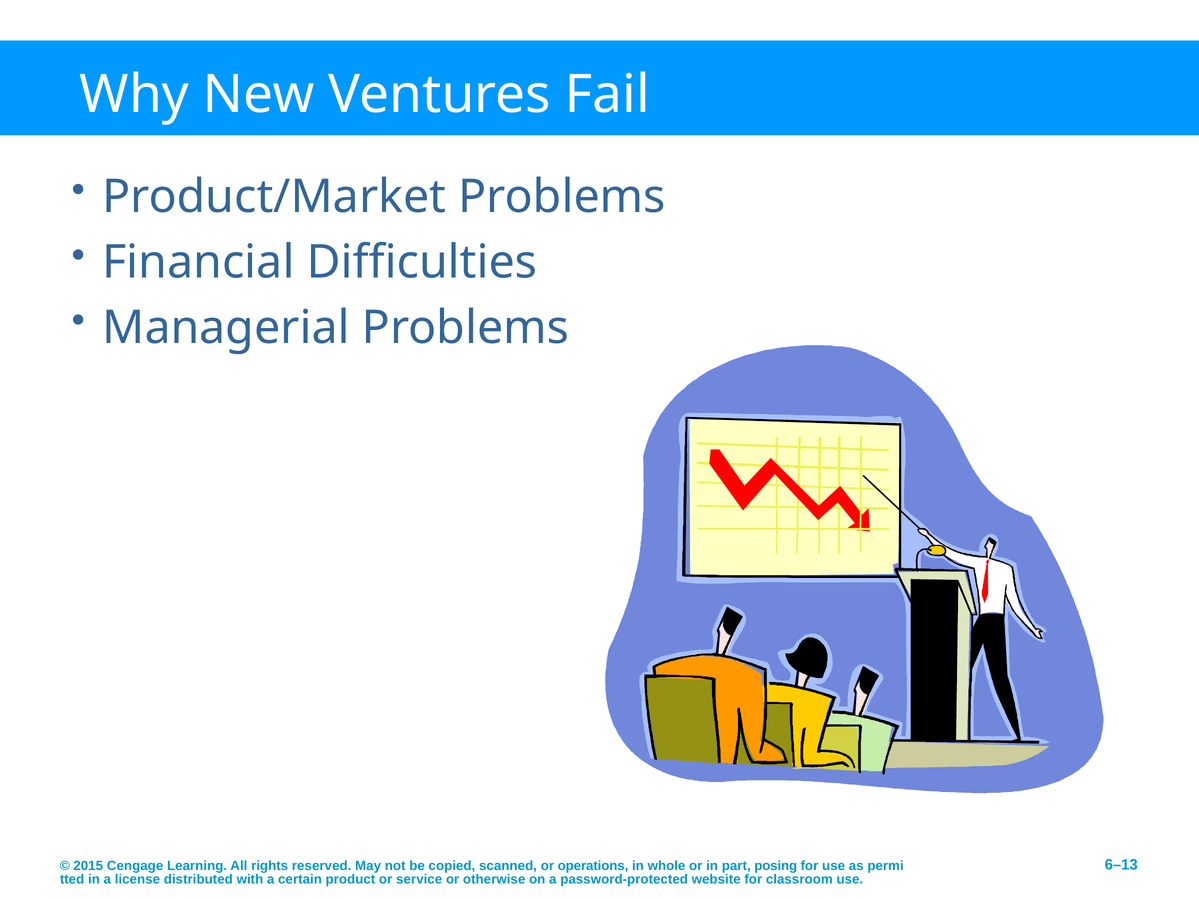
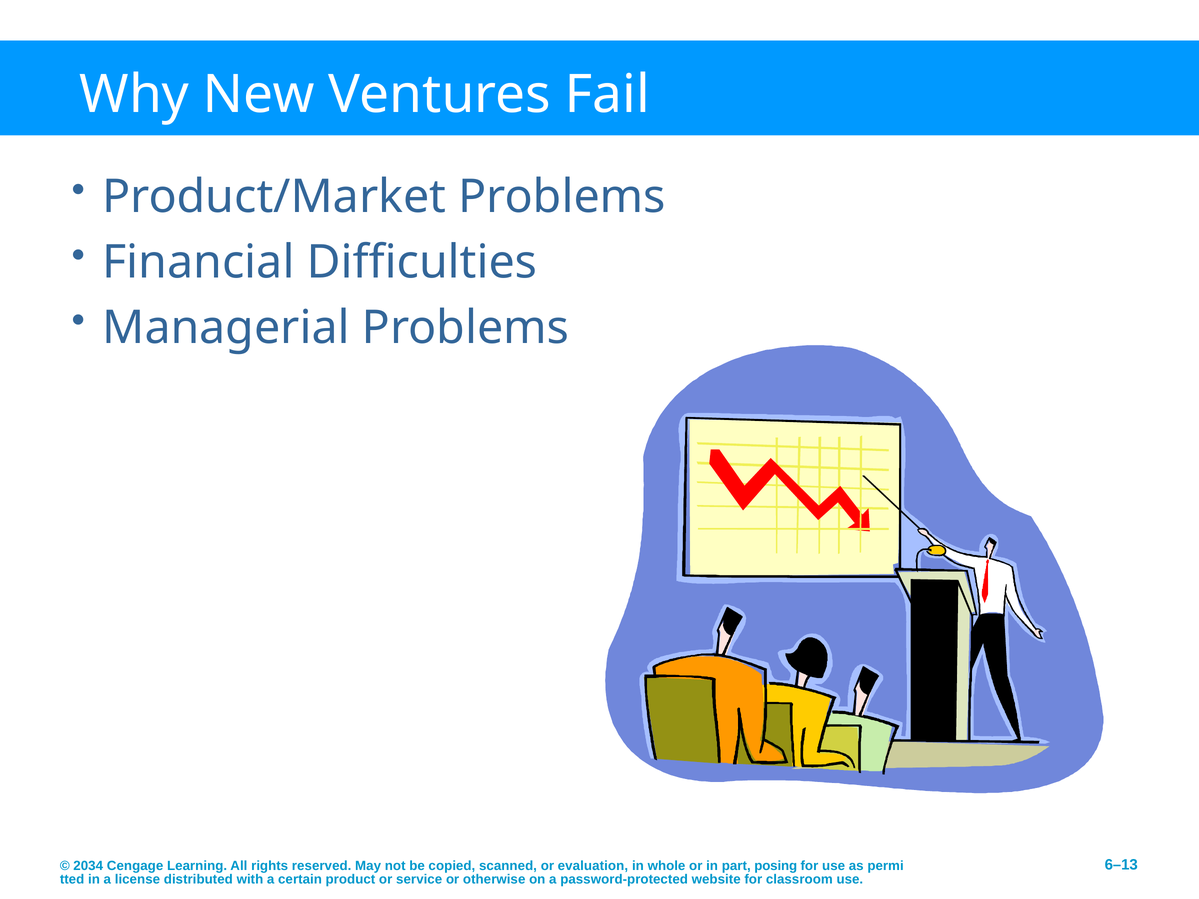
2015: 2015 -> 2034 (88, 866)
operations: operations -> evaluation (593, 866)
